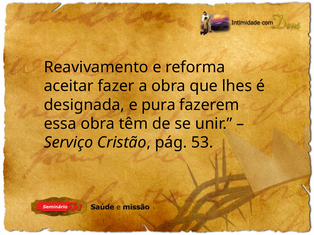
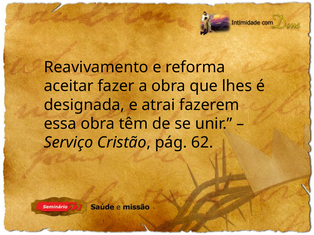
pura: pura -> atrai (158, 105)
53: 53 -> 62 (202, 143)
